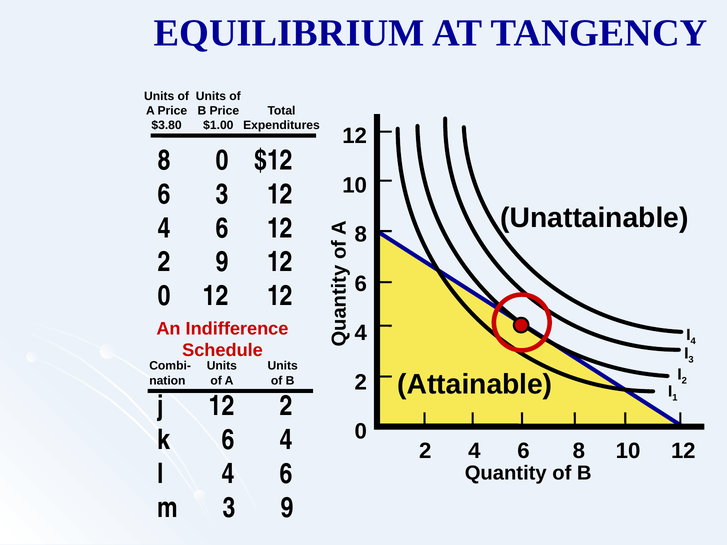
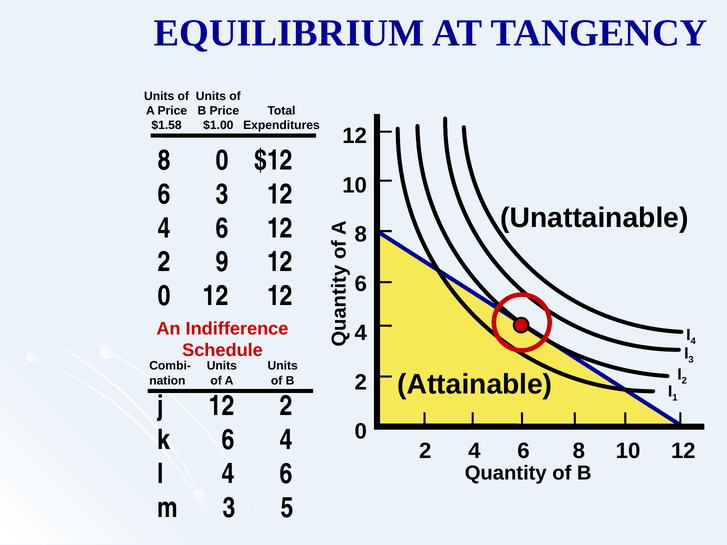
$3.80: $3.80 -> $1.58 (167, 125)
3 9: 9 -> 5 (287, 508)
